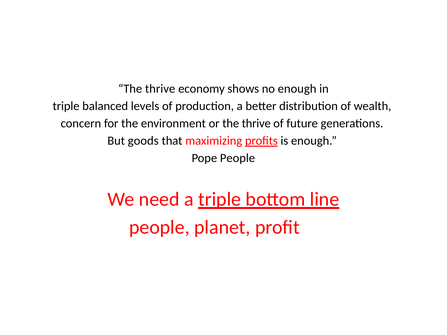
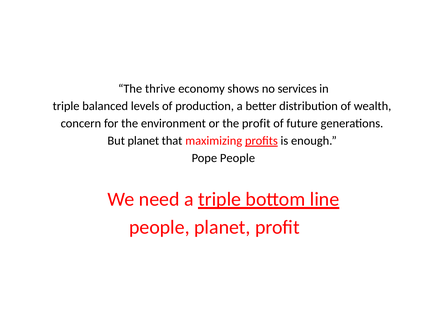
no enough: enough -> services (297, 89)
or the thrive: thrive -> profit (256, 124)
But goods: goods -> planet (143, 141)
